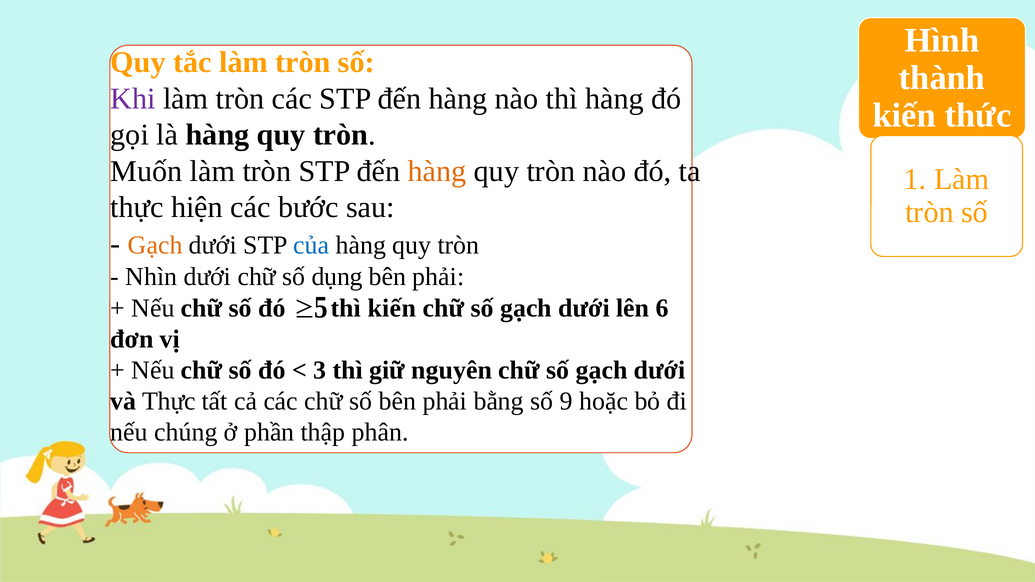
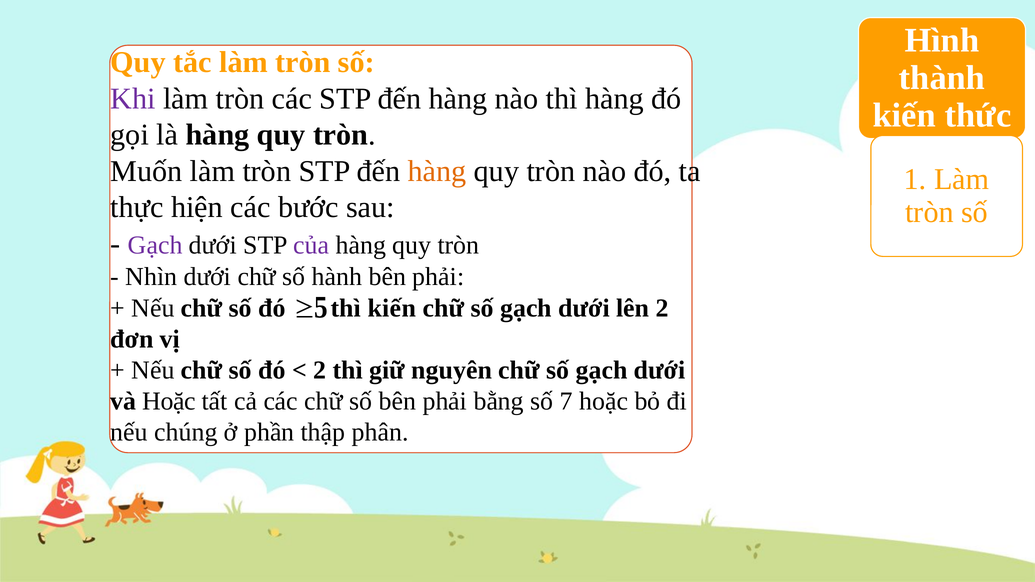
Gạch colour: orange -> purple (155, 245)
của colour: blue -> purple (311, 245)
dụng: dụng -> hành (337, 277)
lên 6: 6 -> 2 (662, 308)
3: 3 -> 2 (320, 370)
và Thực: Thực -> Hoặc (169, 401)
9: 9 -> 7 (566, 401)
